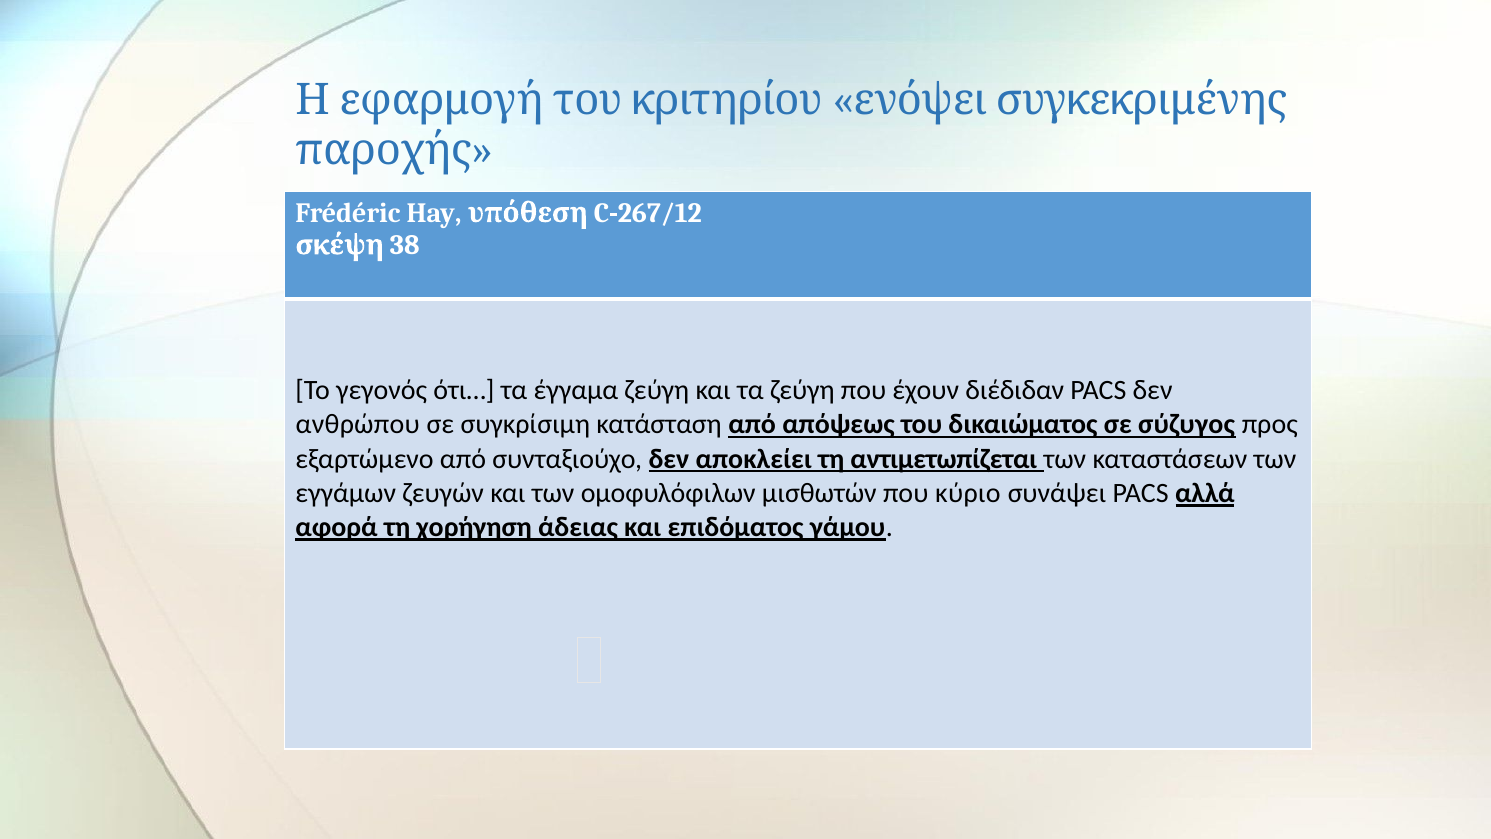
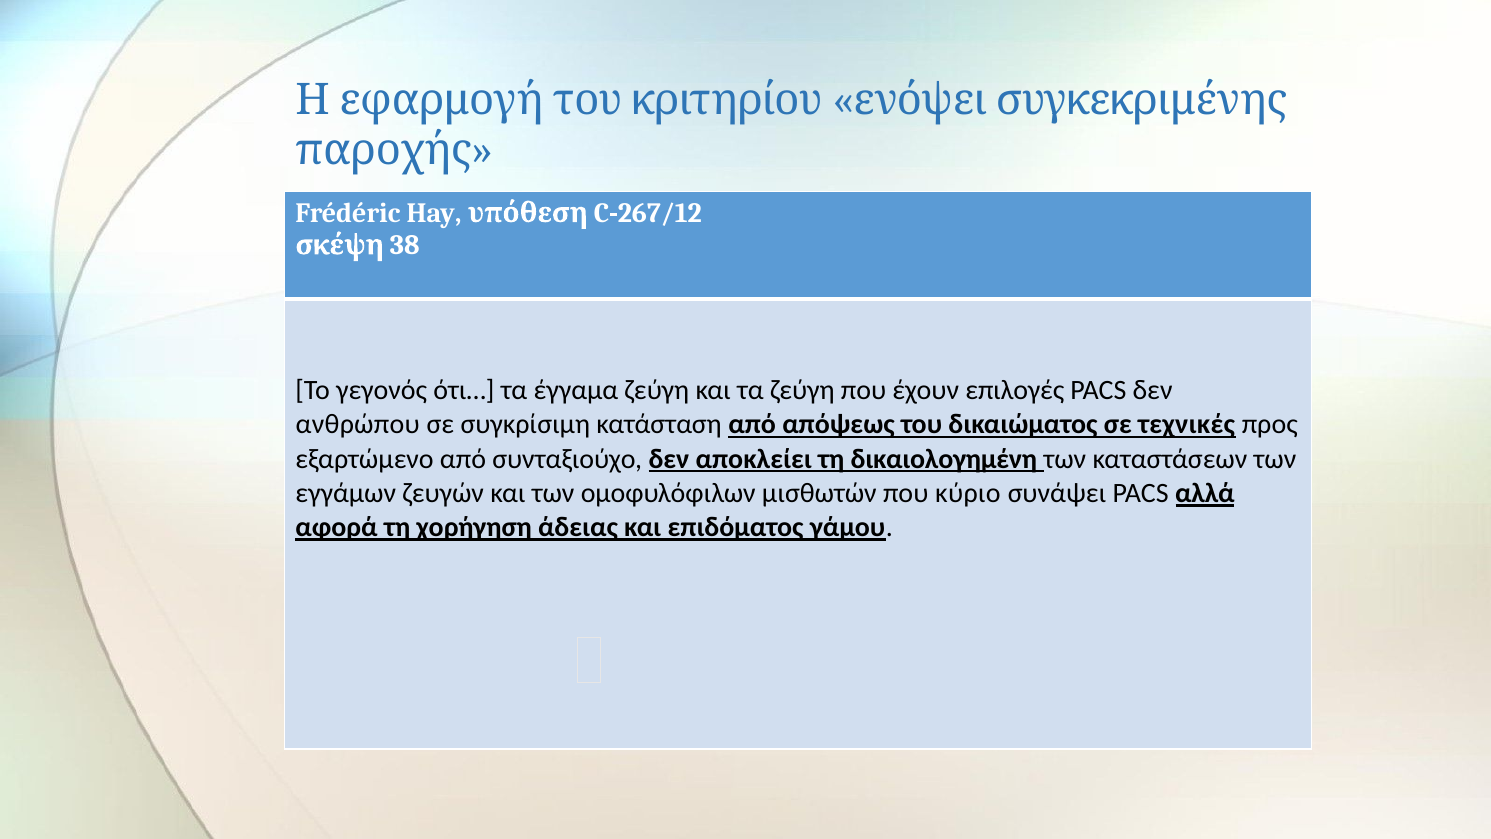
διέδιδαν: διέδιδαν -> επιλογές (1015, 390)
σύζυγος: σύζυγος -> τεχνικές (1186, 425)
αντιμετωπίζεται: αντιμετωπίζεται -> δικαιολογημένη (944, 459)
